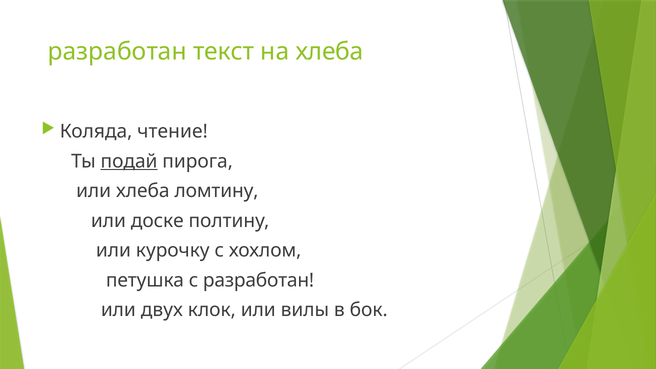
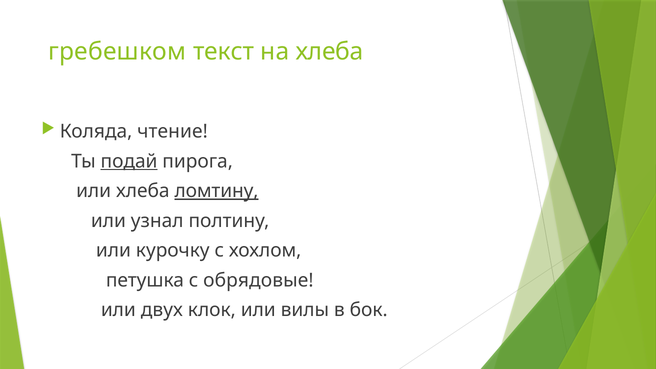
разработан: разработан -> гребешком (117, 52)
ломтину underline: none -> present (216, 191)
доске: доске -> узнал (157, 221)
с разработан: разработан -> обрядовые (258, 280)
